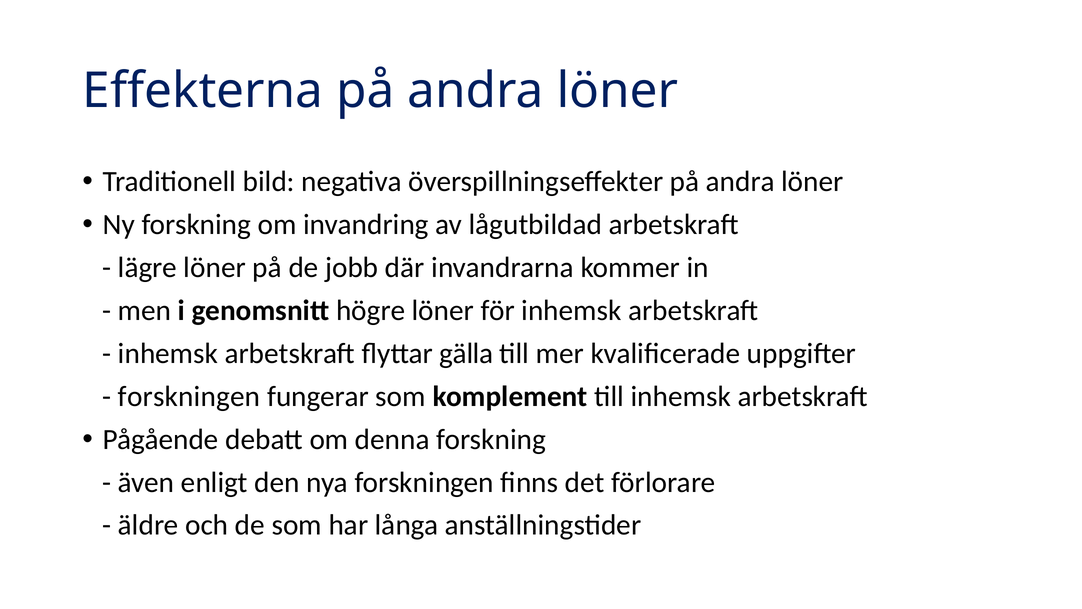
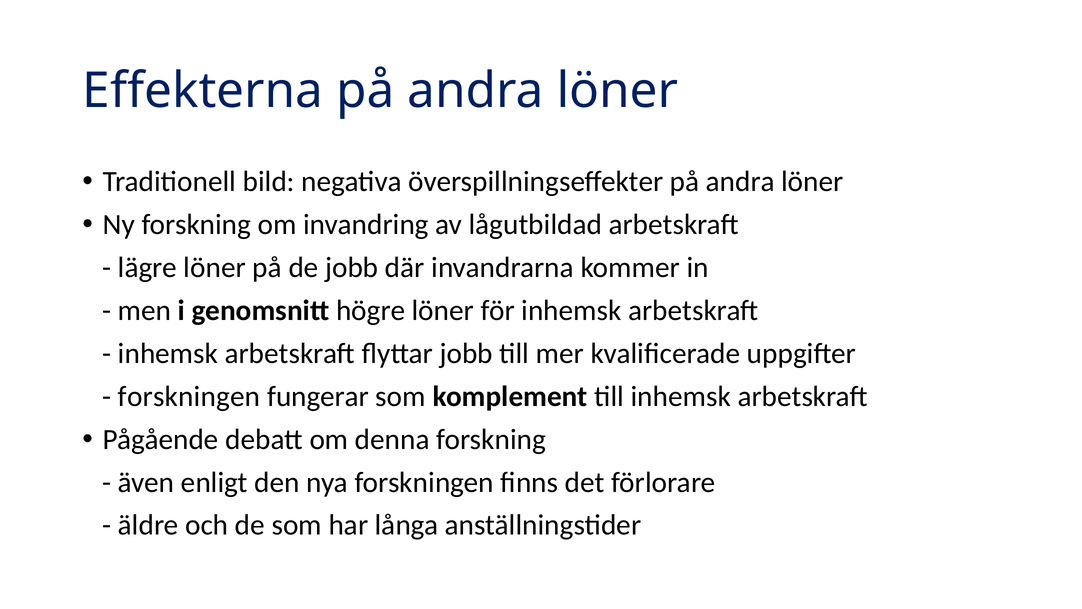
flyttar gälla: gälla -> jobb (466, 353)
